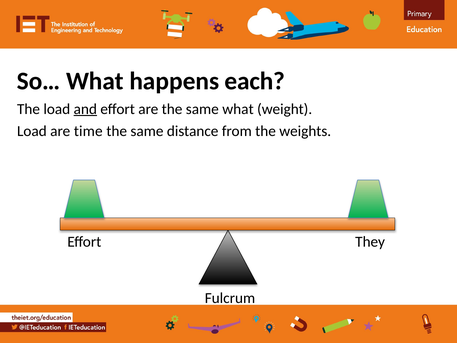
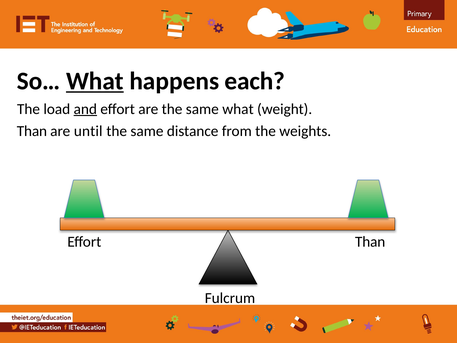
What underline: none -> present (95, 81)
Load: Load -> Than (32, 131)
time: time -> until (88, 131)
They: They -> Than (370, 241)
